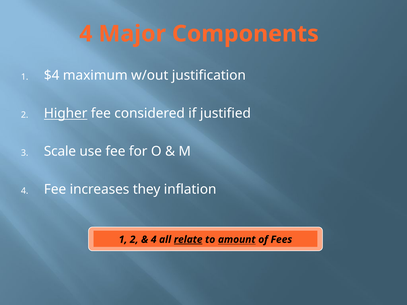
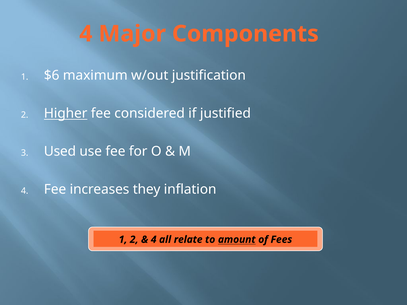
$4: $4 -> $6 (52, 76)
Scale: Scale -> Used (60, 151)
relate underline: present -> none (188, 240)
